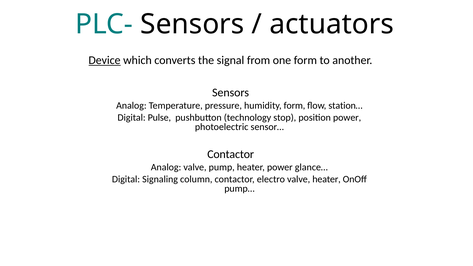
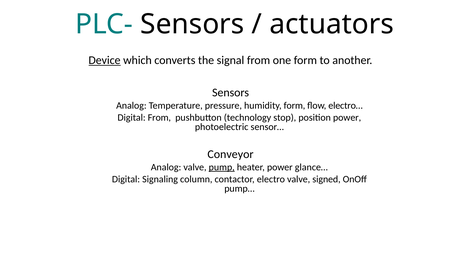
station…: station… -> electro… (346, 106)
Digital Pulse: Pulse -> From (159, 118)
Contactor: Contactor -> Conveyor (231, 154)
pump underline: none -> present (222, 167)
valve heater: heater -> signed (326, 179)
